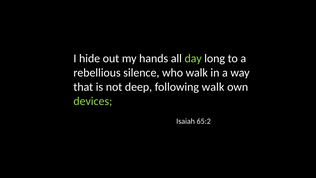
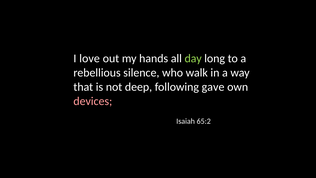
hide: hide -> love (90, 58)
following walk: walk -> gave (213, 87)
devices colour: light green -> pink (93, 101)
